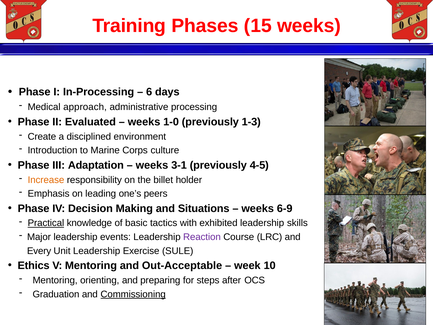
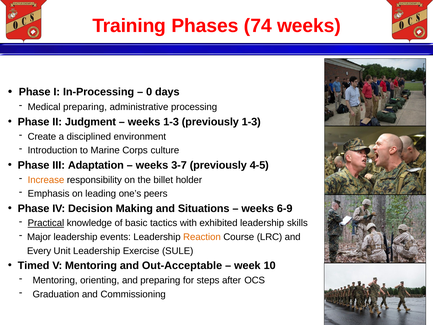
15: 15 -> 74 (258, 26)
6: 6 -> 0 (149, 92)
Medical approach: approach -> preparing (85, 107)
Evaluated: Evaluated -> Judgment (90, 122)
weeks 1-0: 1-0 -> 1-3 (171, 122)
3-1: 3-1 -> 3-7 (179, 165)
Reaction colour: purple -> orange (202, 237)
Ethics: Ethics -> Timed (34, 265)
Commissioning underline: present -> none (133, 294)
